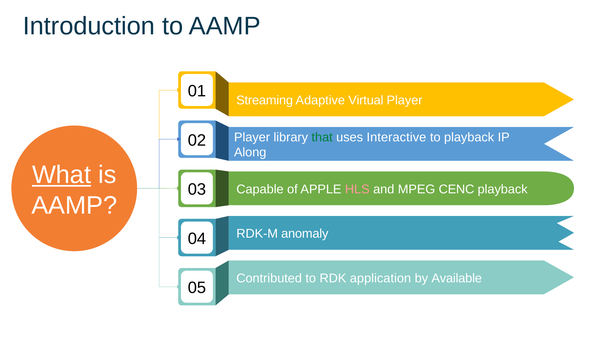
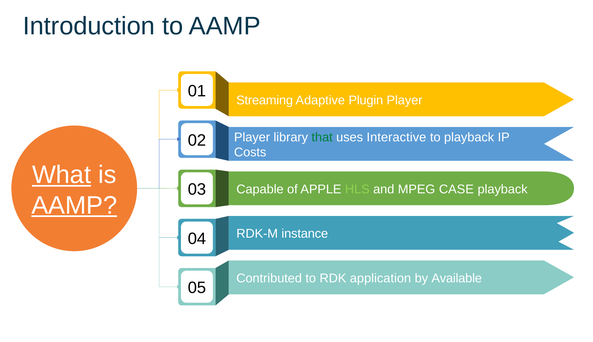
Virtual: Virtual -> Plugin (366, 100)
Along: Along -> Costs (250, 152)
HLS colour: pink -> light green (357, 189)
CENC: CENC -> CASE (456, 189)
AAMP underline: none -> present (74, 205)
anomaly: anomaly -> instance (305, 234)
